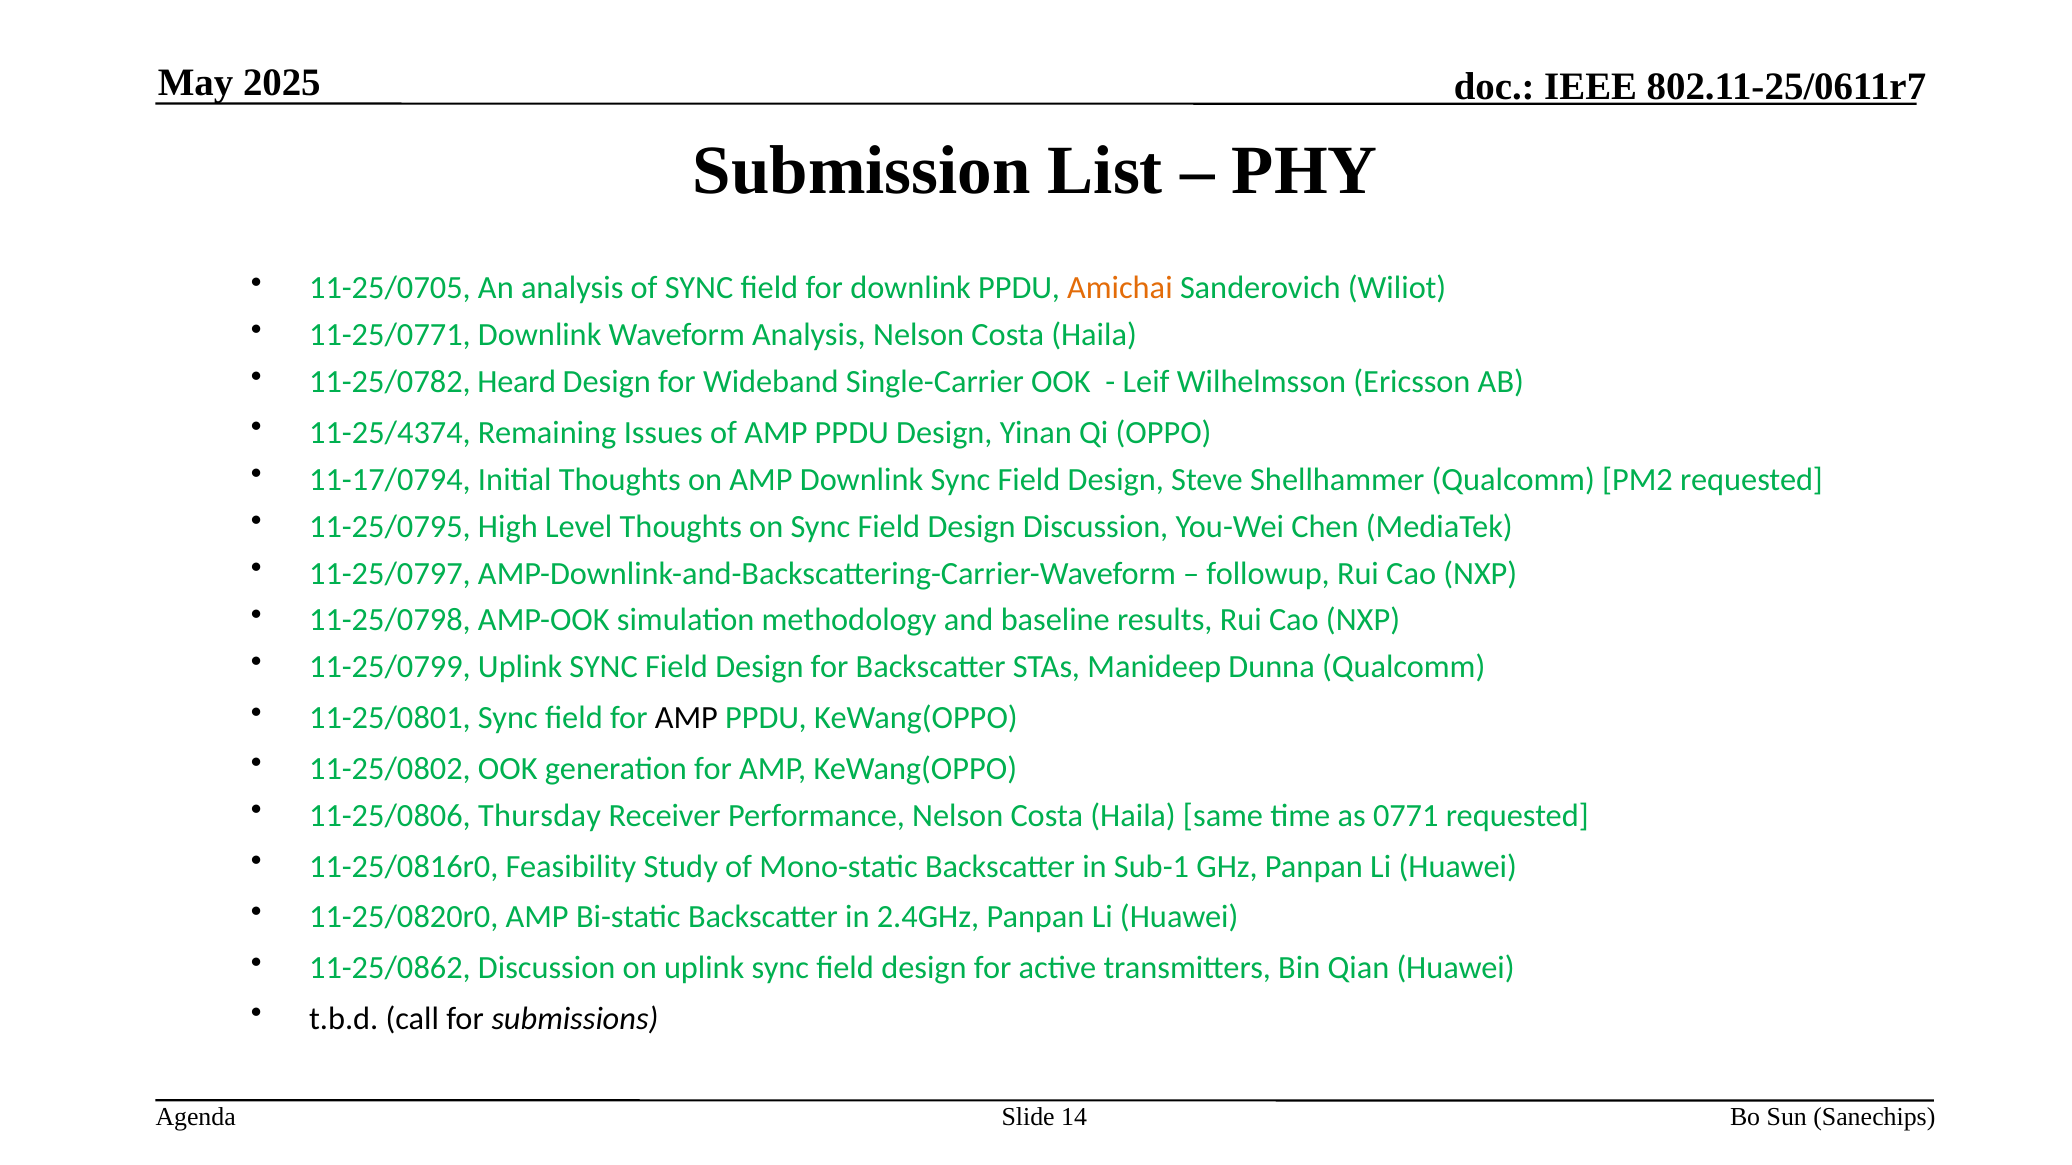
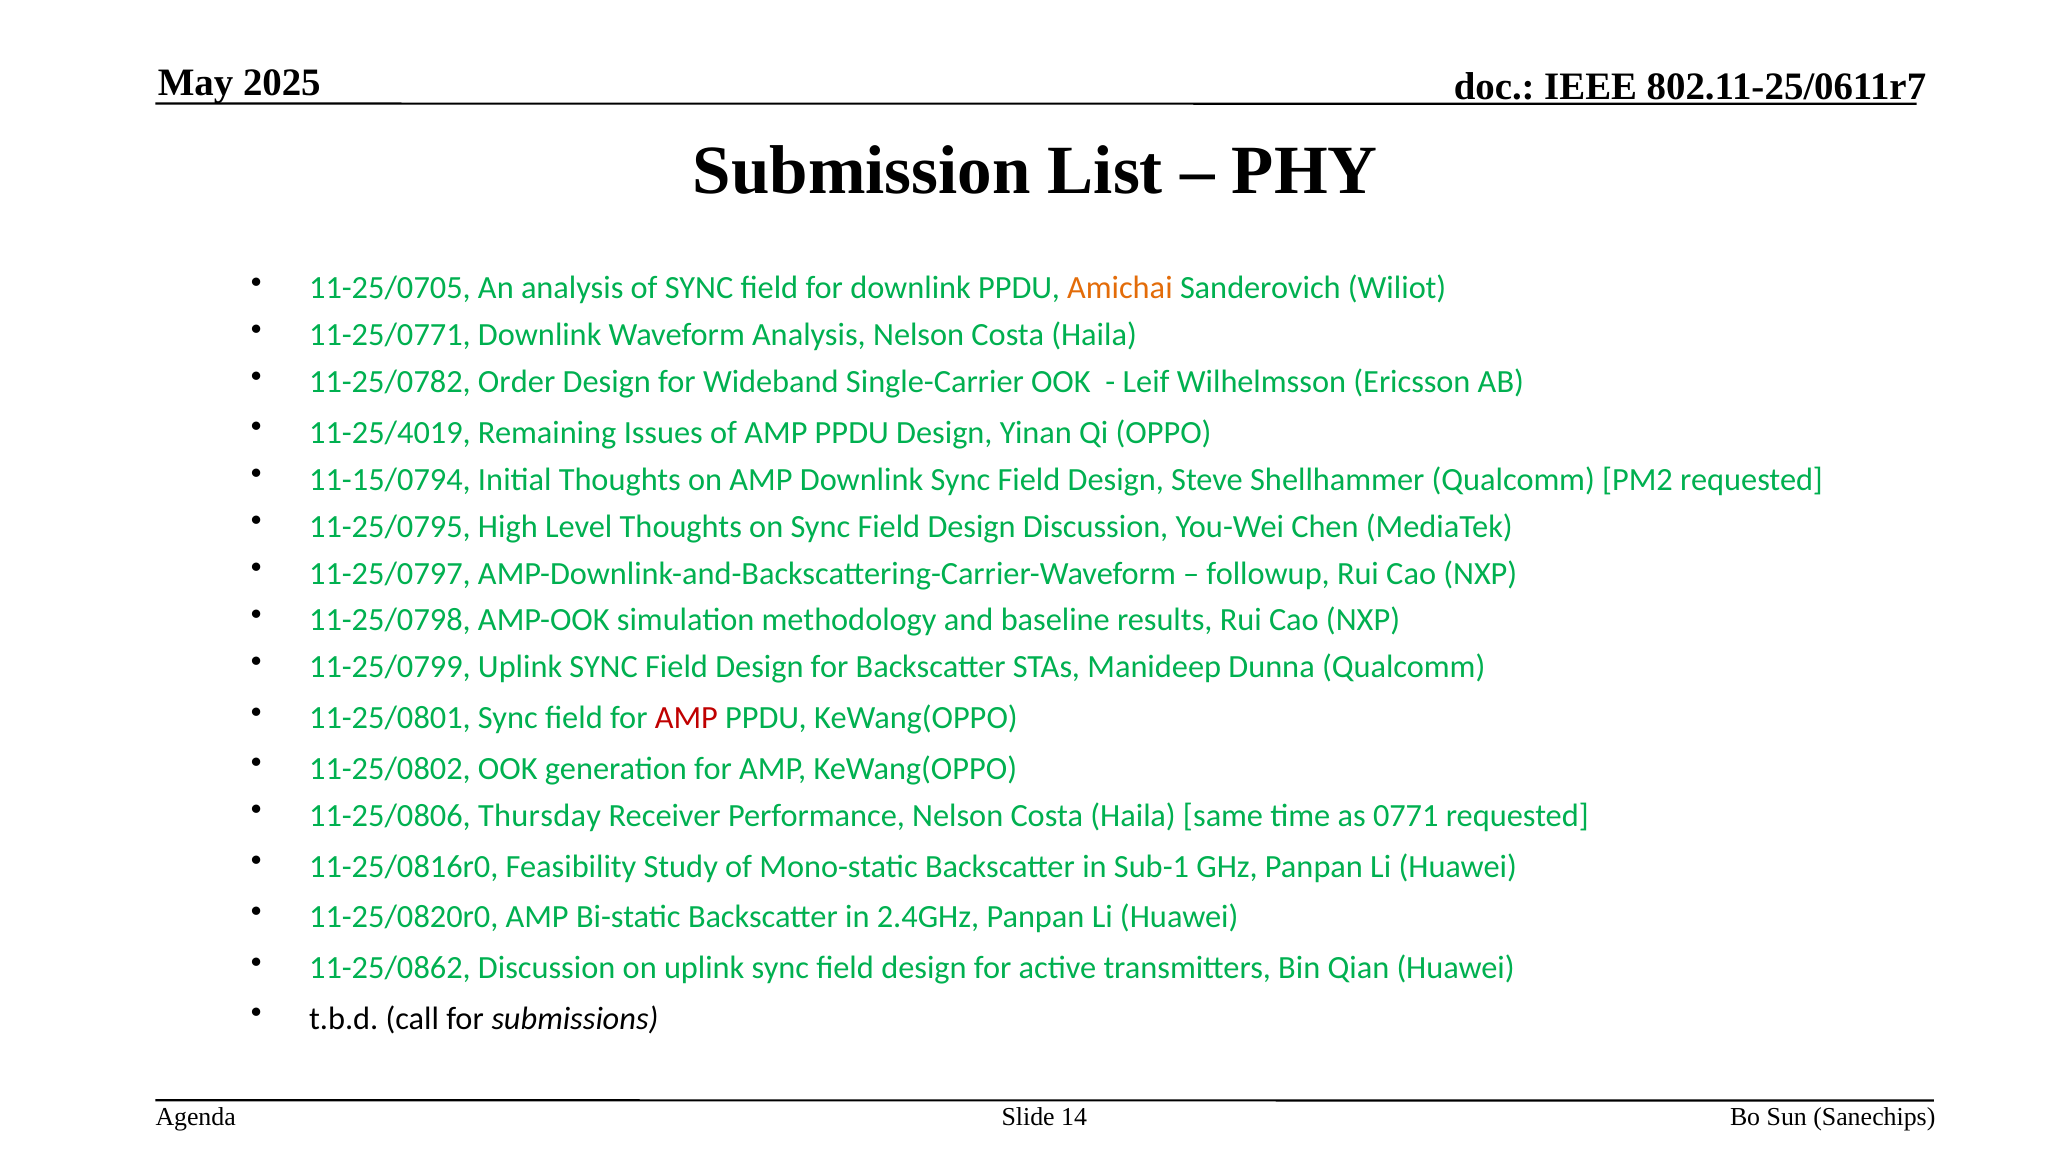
Heard: Heard -> Order (517, 382)
11-25/4374: 11-25/4374 -> 11-25/4019 (390, 433)
11-17/0794: 11-17/0794 -> 11-15/0794 (390, 480)
AMP colour: black -> red (686, 718)
